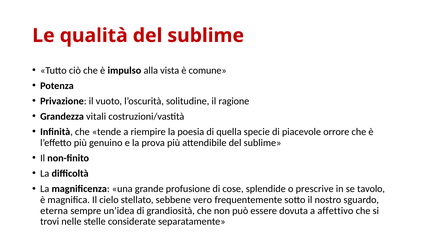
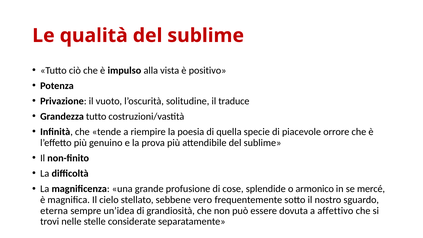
comune: comune -> positivo (208, 70)
ragione: ragione -> traduce (234, 101)
Grandezza vitali: vitali -> tutto (96, 116)
prescrive: prescrive -> armonico (315, 189)
tavolo: tavolo -> mercé (371, 189)
